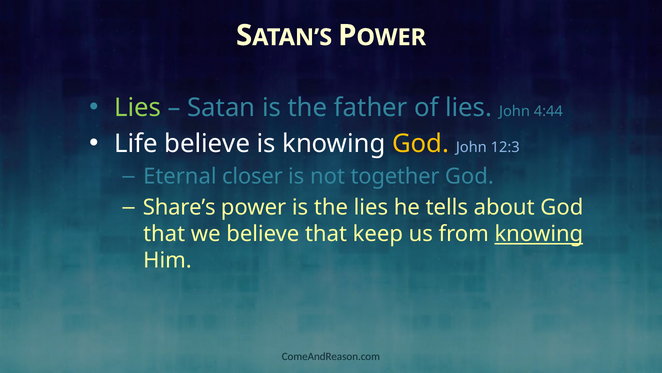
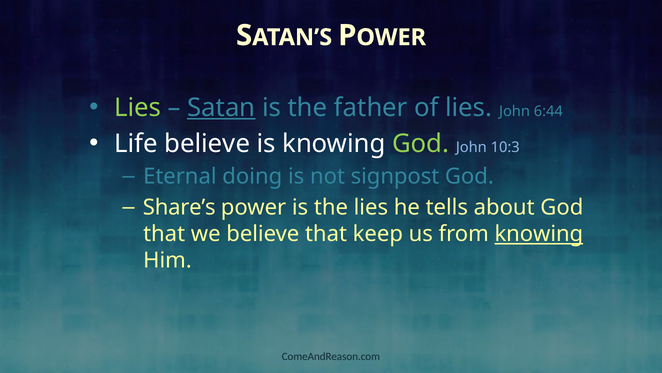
Satan underline: none -> present (221, 107)
4:44: 4:44 -> 6:44 (548, 111)
God colour: yellow -> light green (421, 144)
12:3: 12:3 -> 10:3 (505, 147)
closer: closer -> doing (252, 176)
together: together -> signpost (395, 176)
